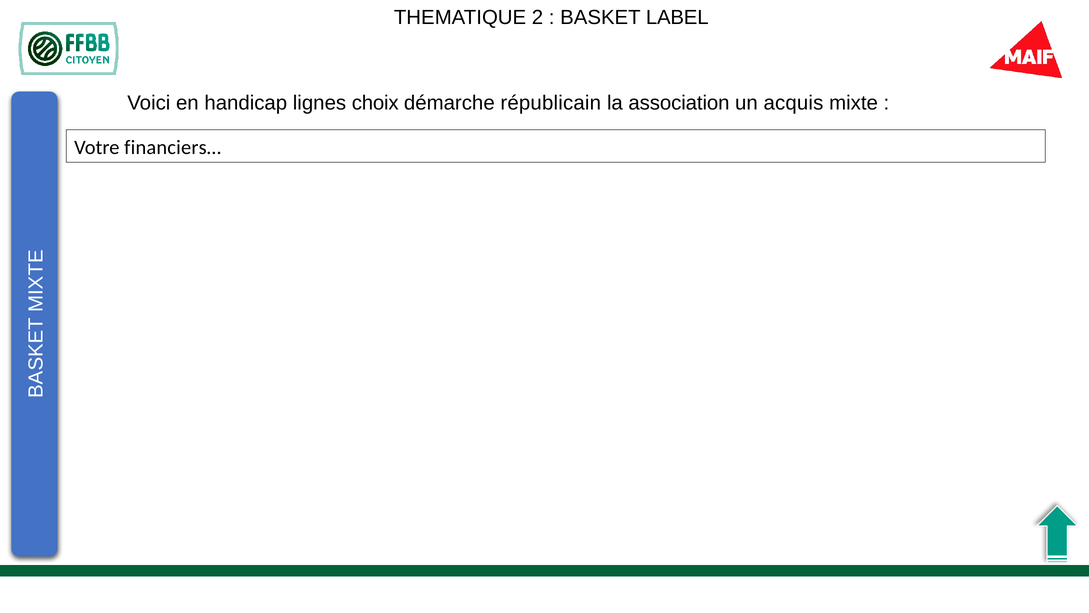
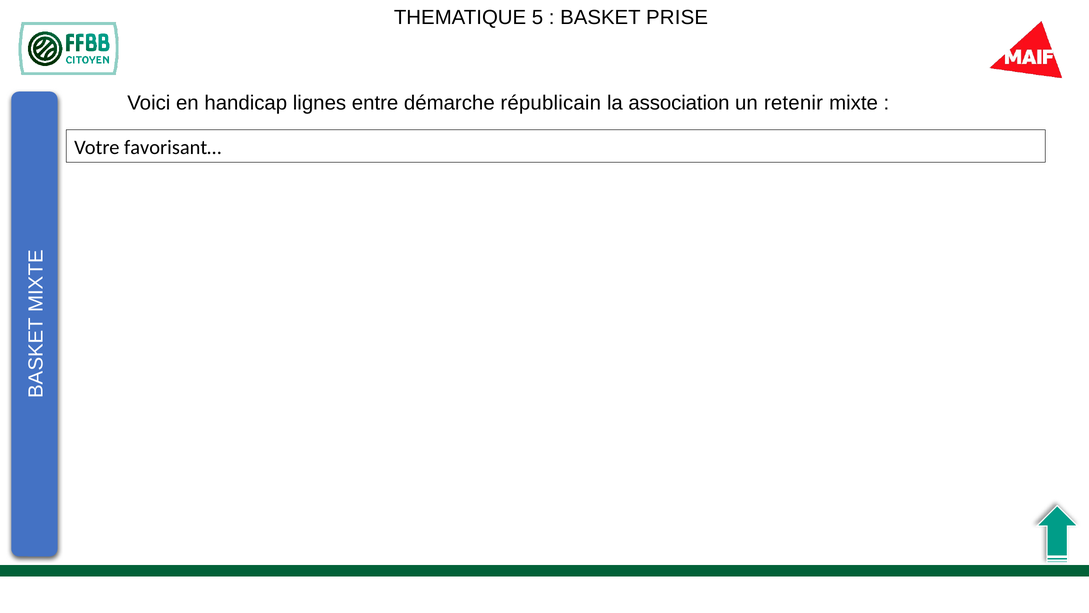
2: 2 -> 5 (537, 18)
BASKET LABEL: LABEL -> PRISE (677, 18)
choix: choix -> entre (375, 103)
acquis: acquis -> retenir (793, 103)
financiers…: financiers… -> favorisant… (173, 147)
